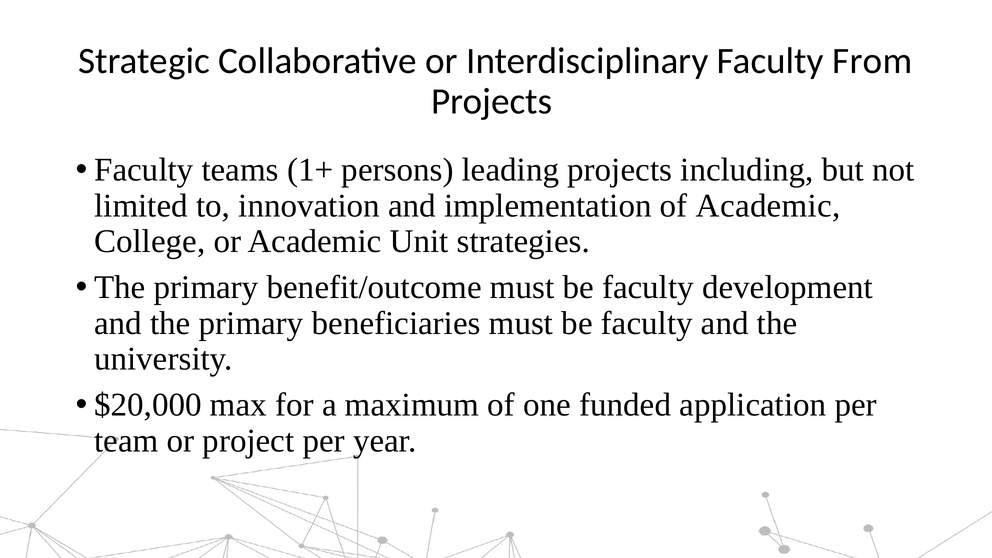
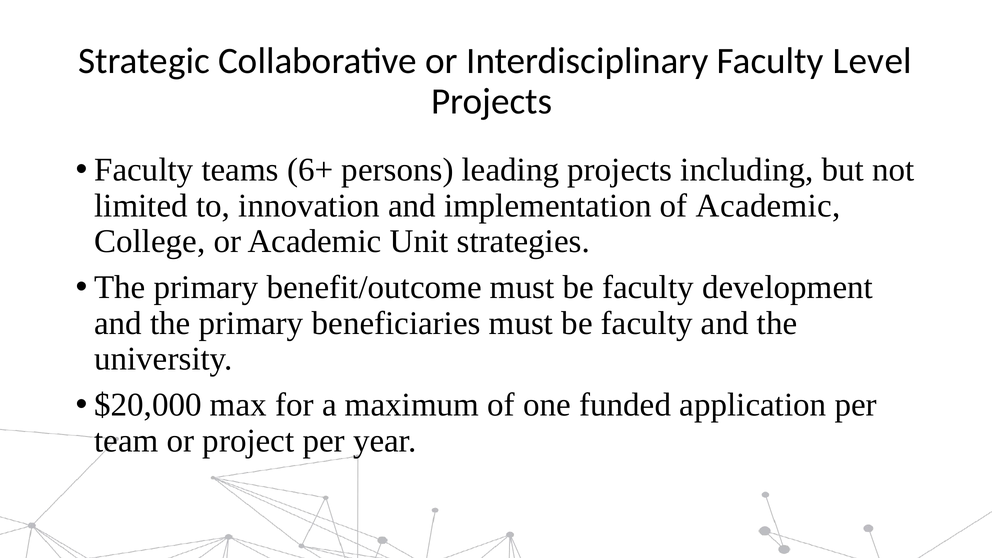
From: From -> Level (872, 61)
1+: 1+ -> 6+ (310, 170)
